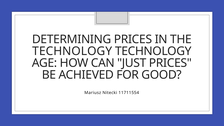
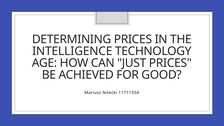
TECHNOLOGY: TECHNOLOGY -> INTELLIGENCE (72, 51)
